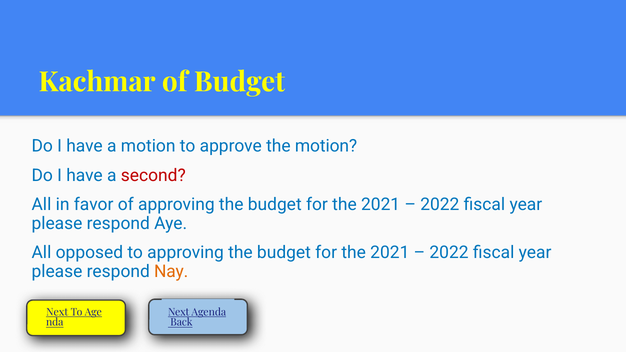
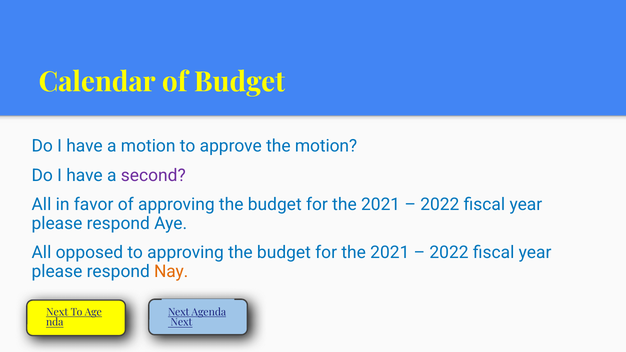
Kachmar: Kachmar -> Calendar (97, 82)
second colour: red -> purple (153, 176)
Back: Back -> Next (181, 323)
